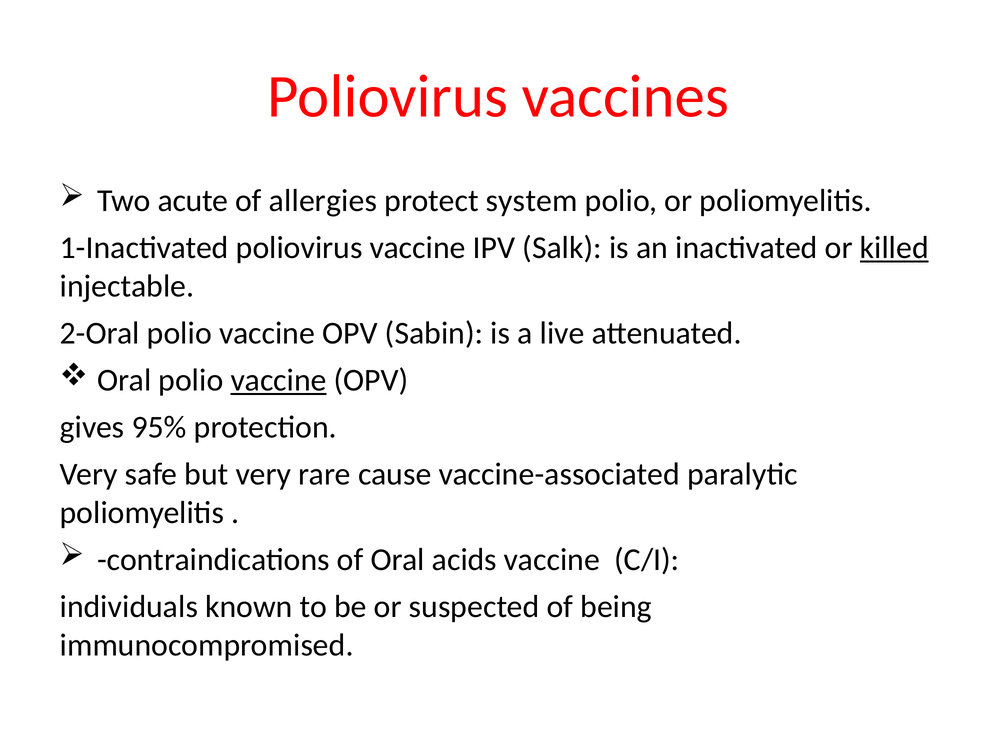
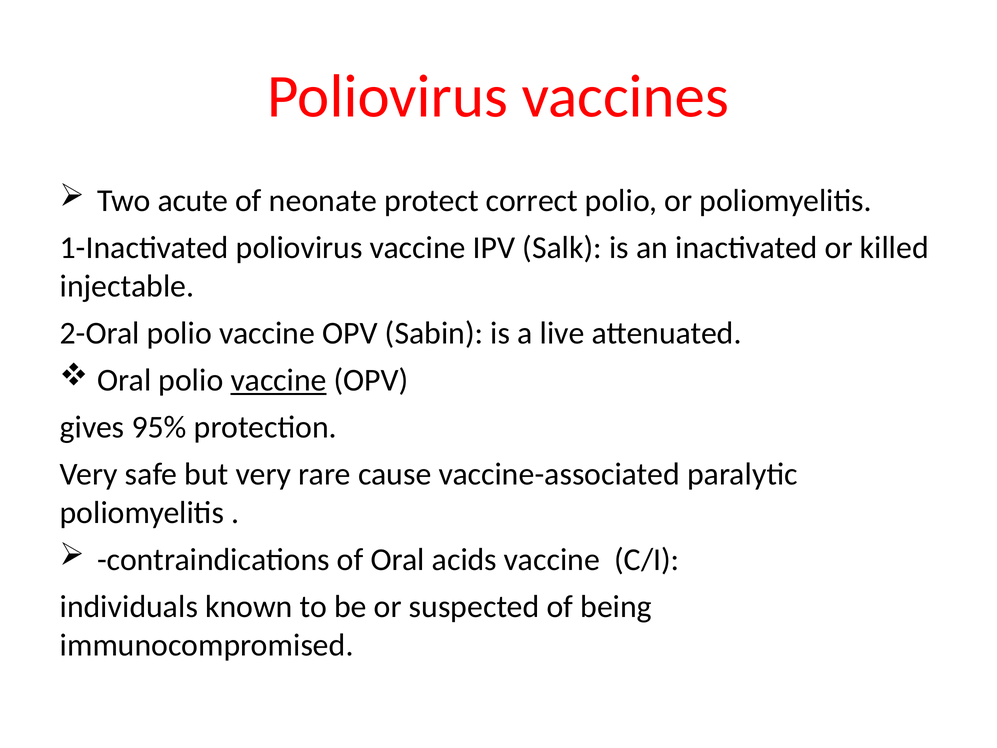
allergies: allergies -> neonate (323, 201)
system: system -> correct (532, 201)
killed underline: present -> none (894, 248)
